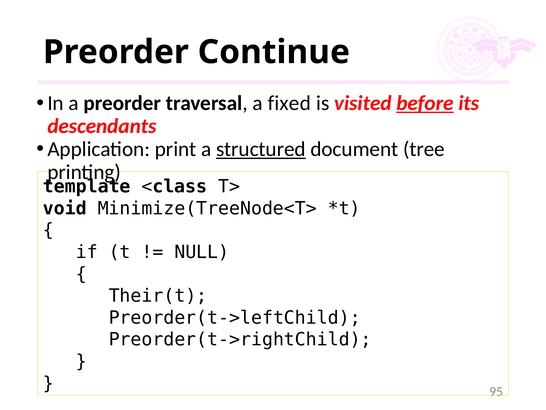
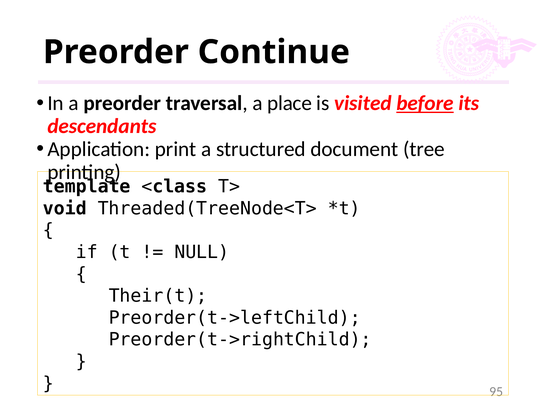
fixed: fixed -> place (290, 103)
structured underline: present -> none (261, 149)
Minimize(TreeNode<T>: Minimize(TreeNode<T> -> Threaded(TreeNode<T> (207, 208)
